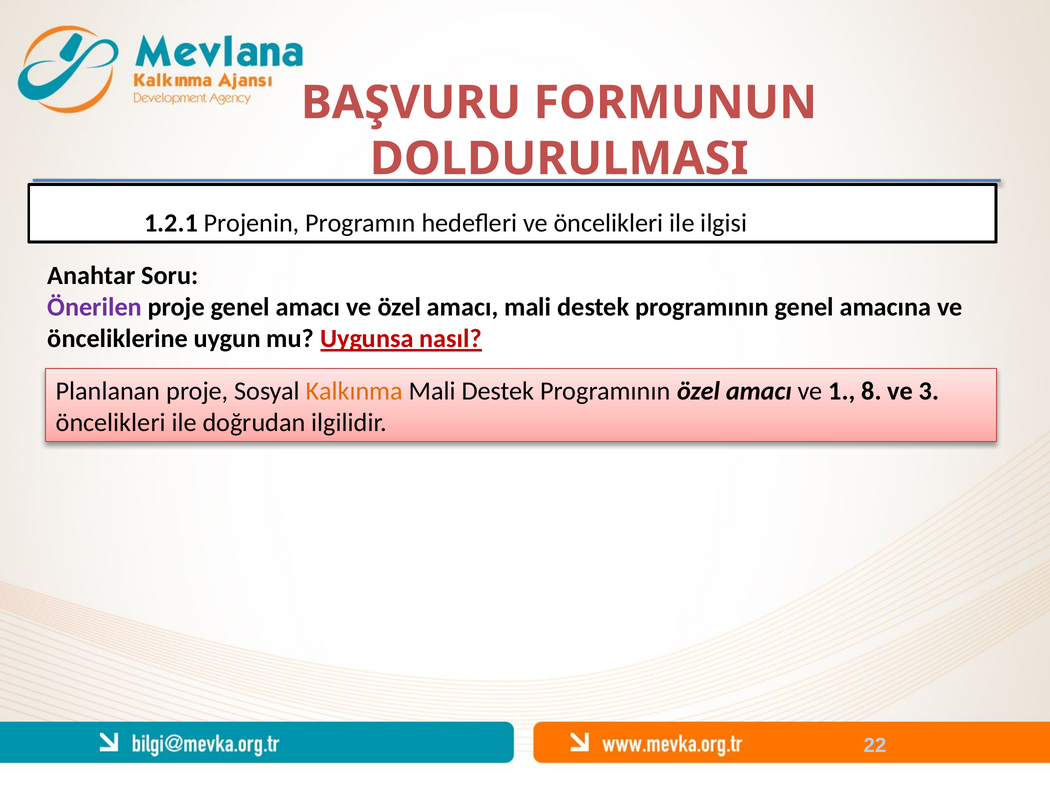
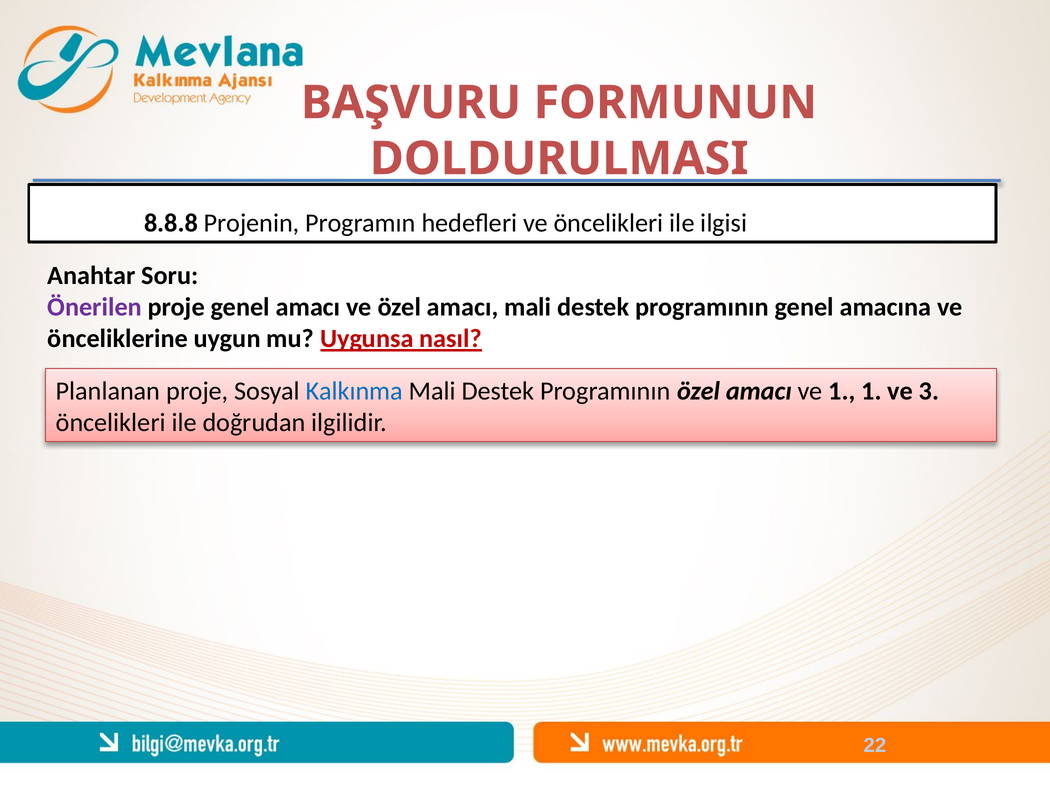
1.2.1: 1.2.1 -> 8.8.8 (171, 223)
Kalkınma colour: orange -> blue (354, 391)
1 8: 8 -> 1 (871, 391)
